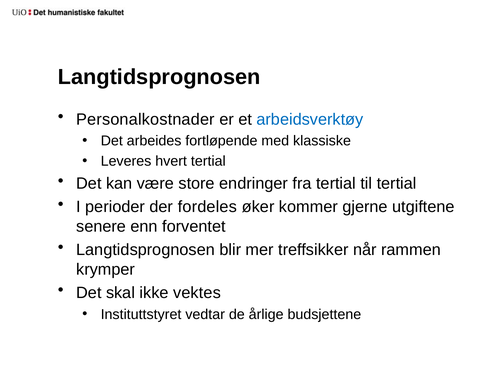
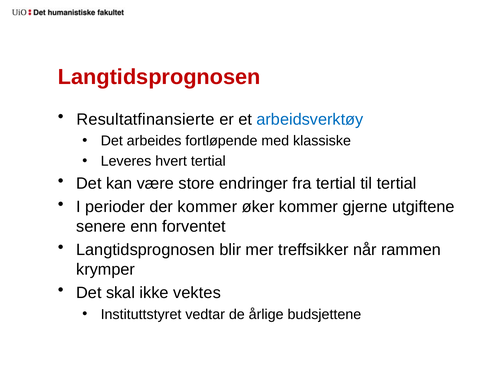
Langtidsprognosen colour: black -> red (159, 77)
Personalkostnader: Personalkostnader -> Resultatfinansierte (145, 119)
der fordeles: fordeles -> kommer (207, 207)
